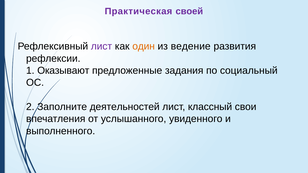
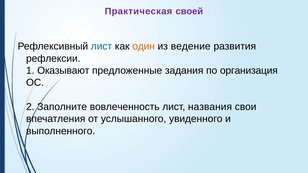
лист colour: purple -> blue (102, 46)
социальный: социальный -> организация (249, 71)
деятельностей: деятельностей -> вовлеченность (125, 107)
классный: классный -> названия (210, 107)
